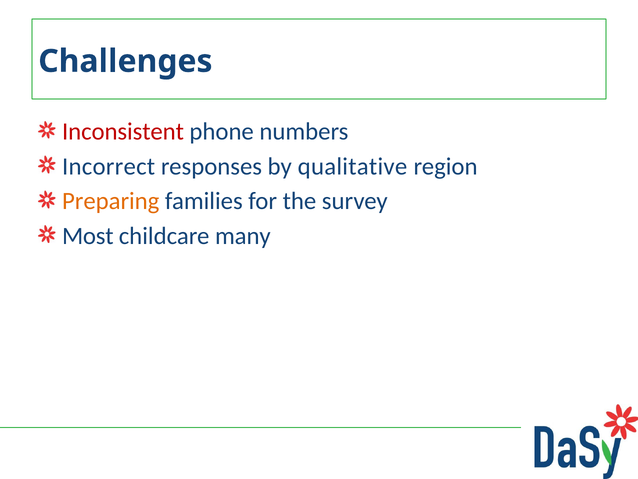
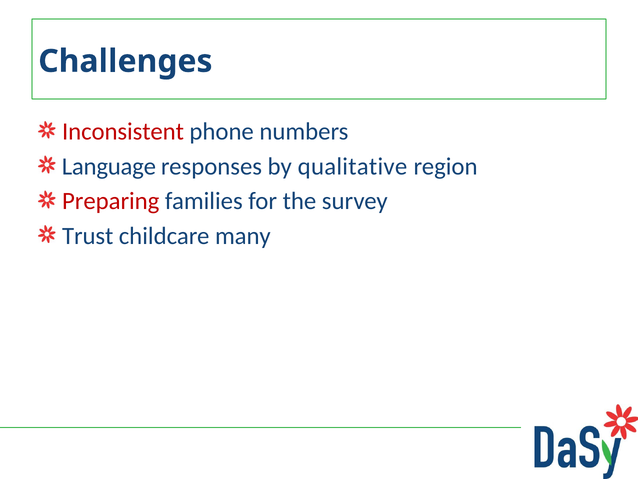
Incorrect: Incorrect -> Language (109, 166)
Preparing colour: orange -> red (111, 201)
Most: Most -> Trust (88, 236)
